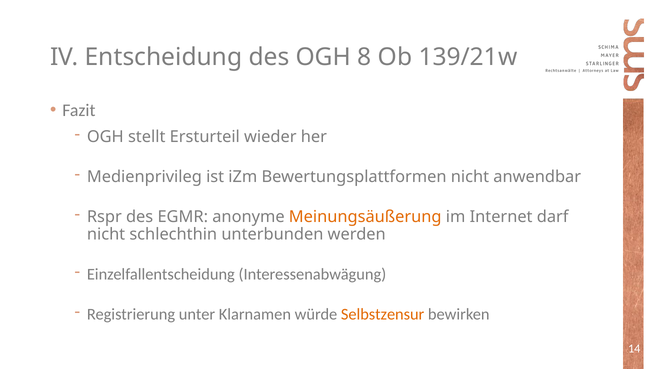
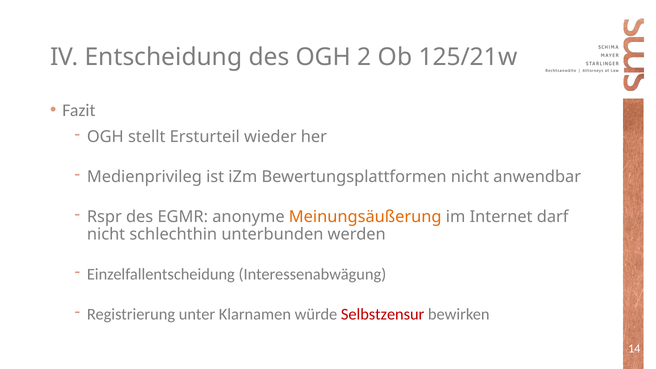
8: 8 -> 2 (365, 57)
139/21w: 139/21w -> 125/21w (468, 57)
Selbstzensur colour: orange -> red (383, 314)
